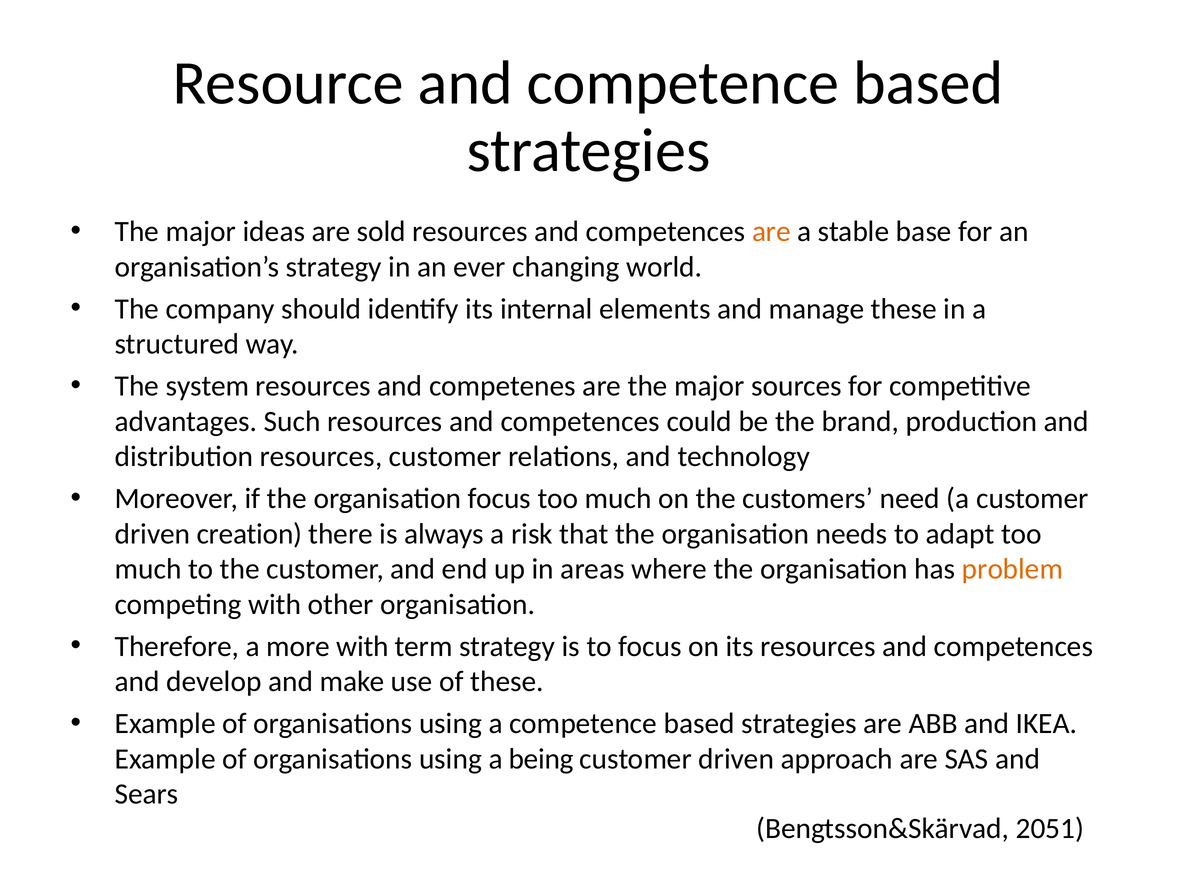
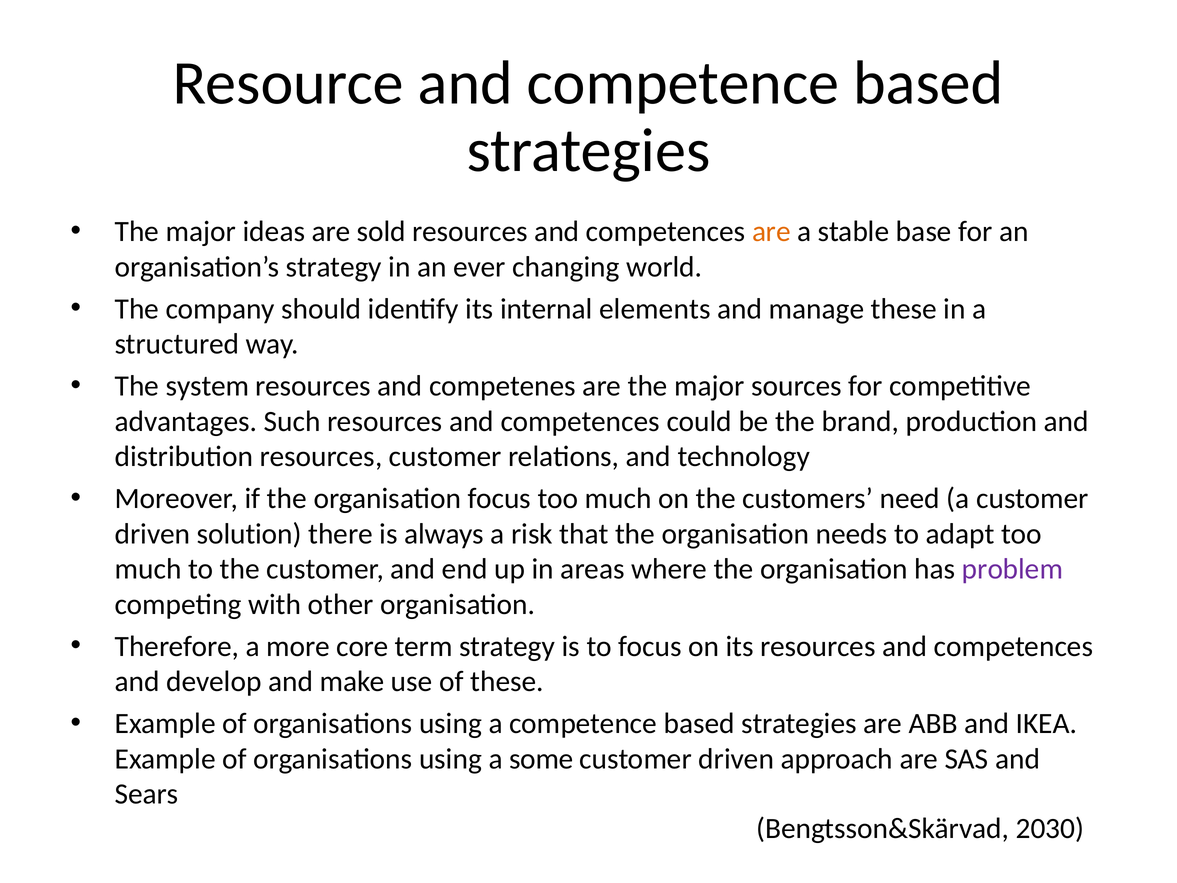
creation: creation -> solution (249, 534)
problem colour: orange -> purple (1012, 569)
more with: with -> core (362, 646)
being: being -> some (541, 759)
2051: 2051 -> 2030 (1050, 828)
